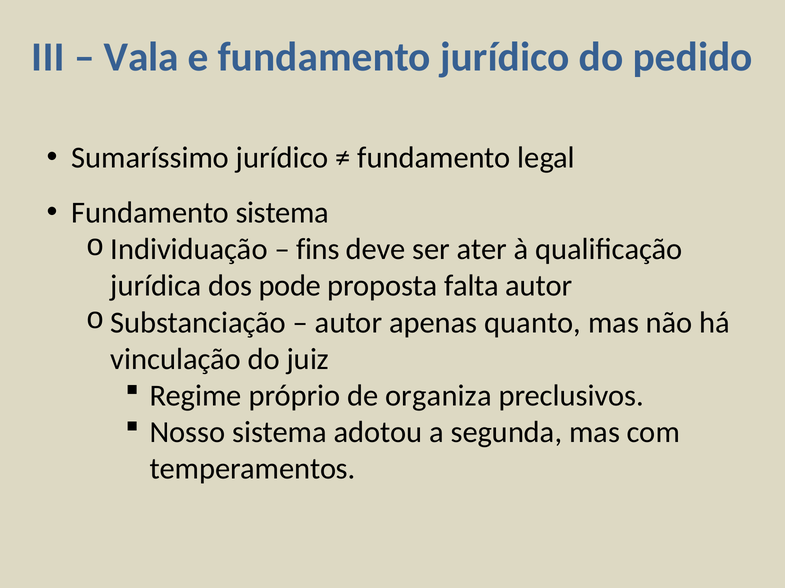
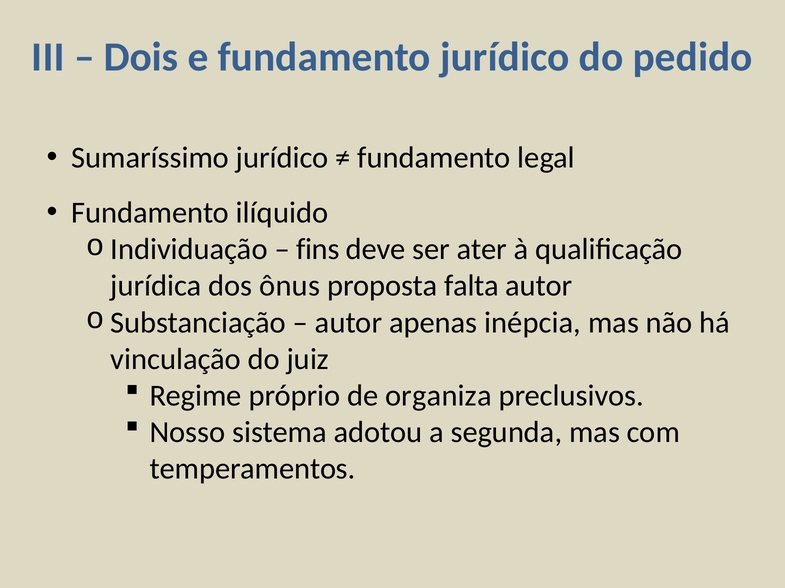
Vala: Vala -> Dois (141, 57)
Fundamento sistema: sistema -> ilíquido (282, 213)
pode: pode -> ônus (290, 286)
quanto: quanto -> inépcia (533, 323)
